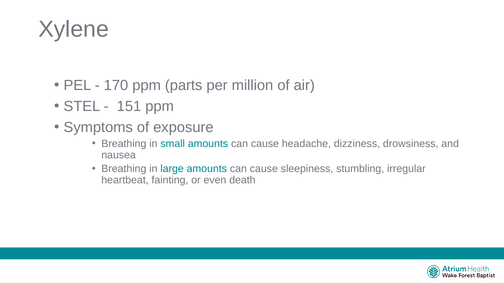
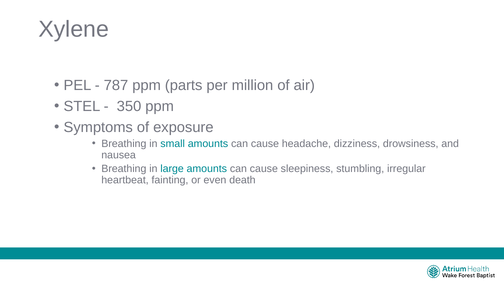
170: 170 -> 787 (116, 85)
151: 151 -> 350 (129, 106)
